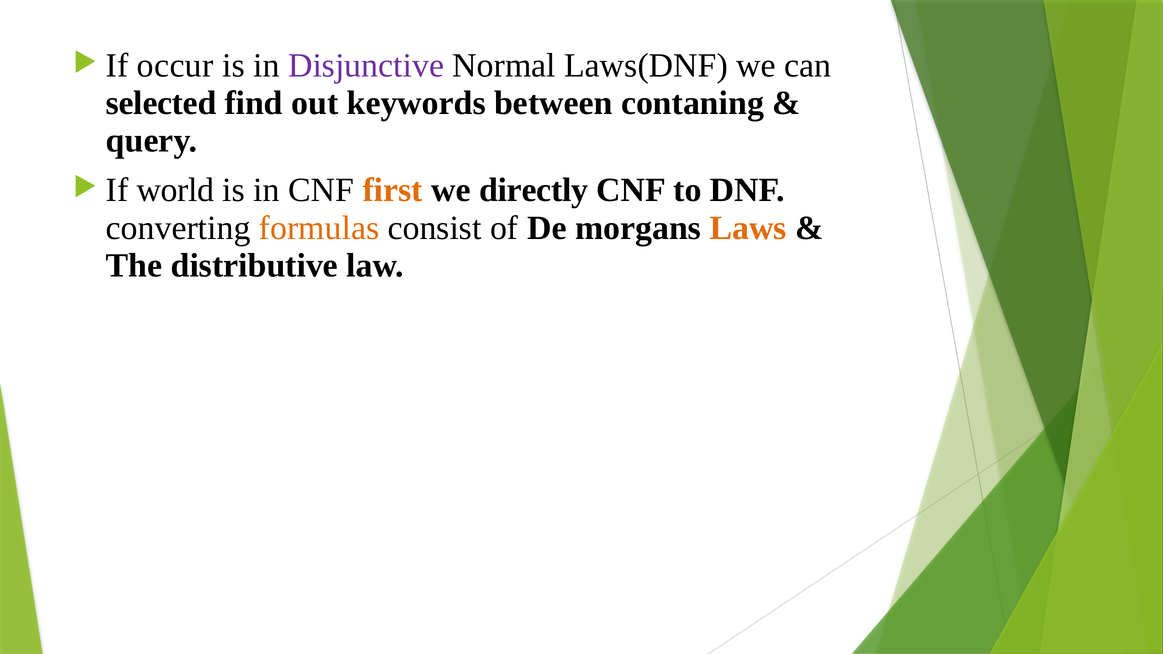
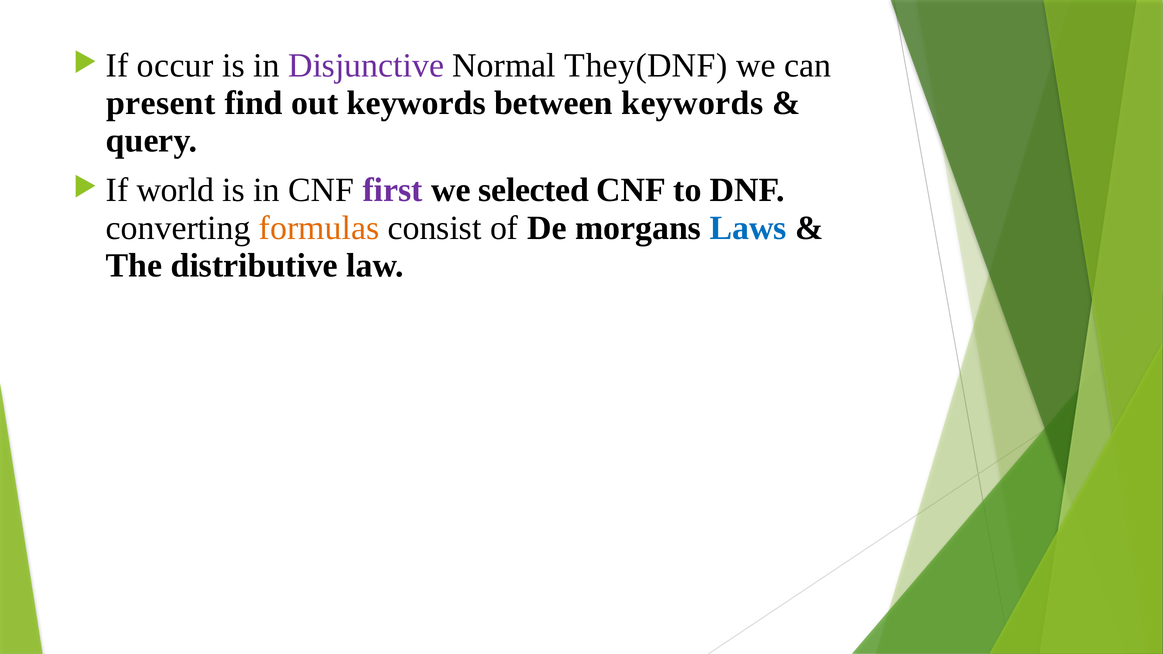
Laws(DNF: Laws(DNF -> They(DNF (646, 66)
selected: selected -> present (161, 103)
between contaning: contaning -> keywords (692, 103)
first colour: orange -> purple (393, 190)
directly: directly -> selected (534, 190)
Laws colour: orange -> blue (748, 228)
